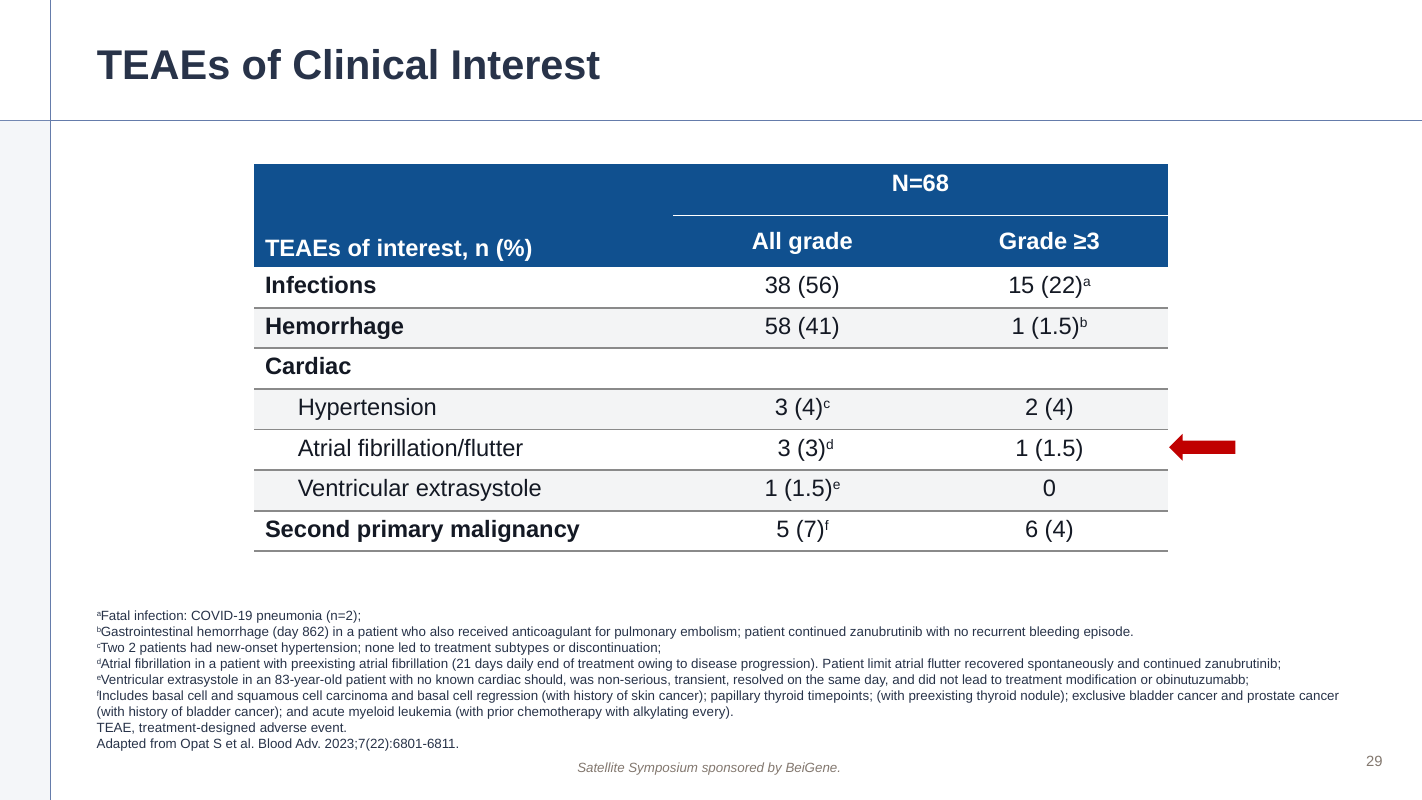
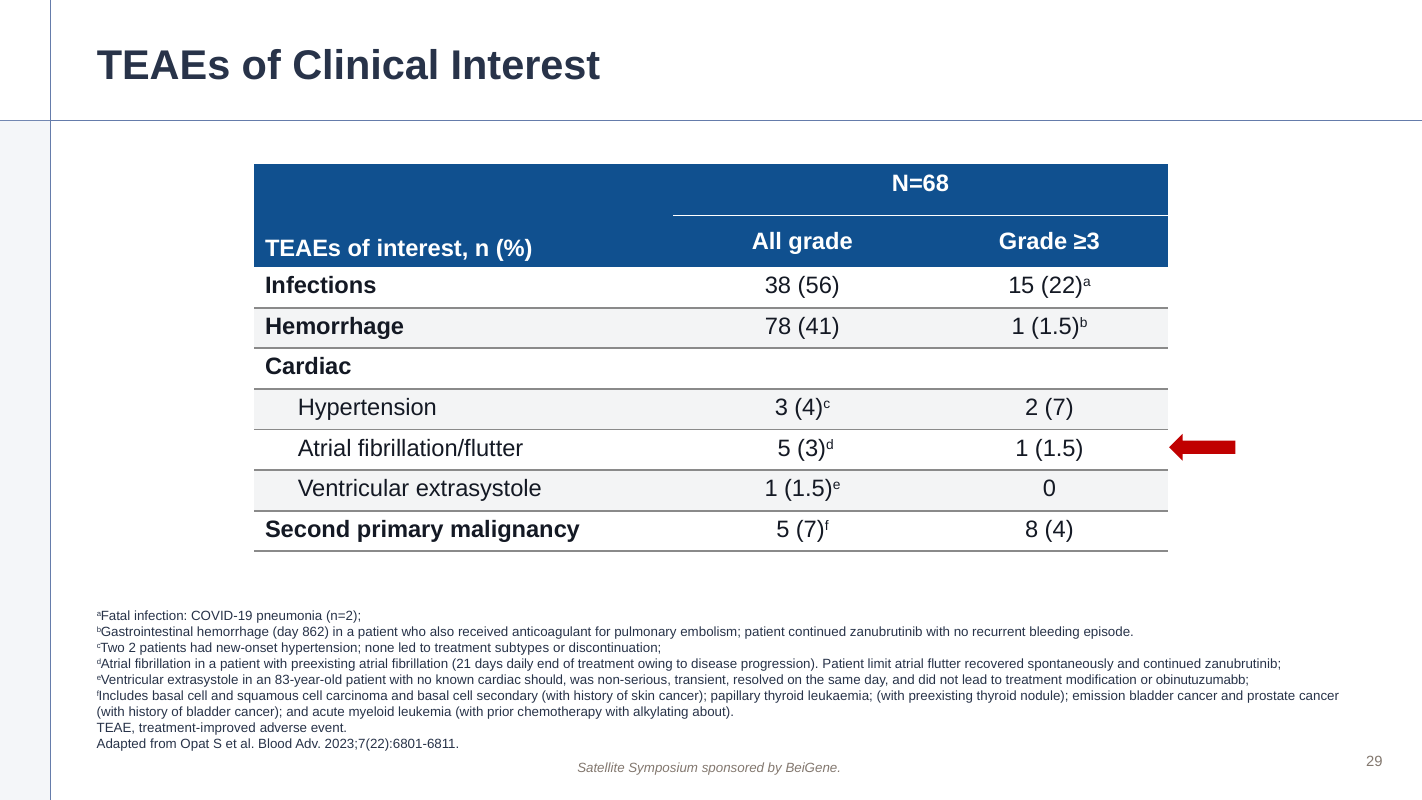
58: 58 -> 78 (778, 326)
2 4: 4 -> 7 (1059, 408)
fibrillation/flutter 3: 3 -> 5 (784, 448)
6: 6 -> 8 (1032, 530)
regression: regression -> secondary (507, 696)
timepoints: timepoints -> leukaemia (840, 696)
exclusive: exclusive -> emission (1099, 696)
every: every -> about (713, 712)
treatment-designed: treatment-designed -> treatment-improved (197, 728)
